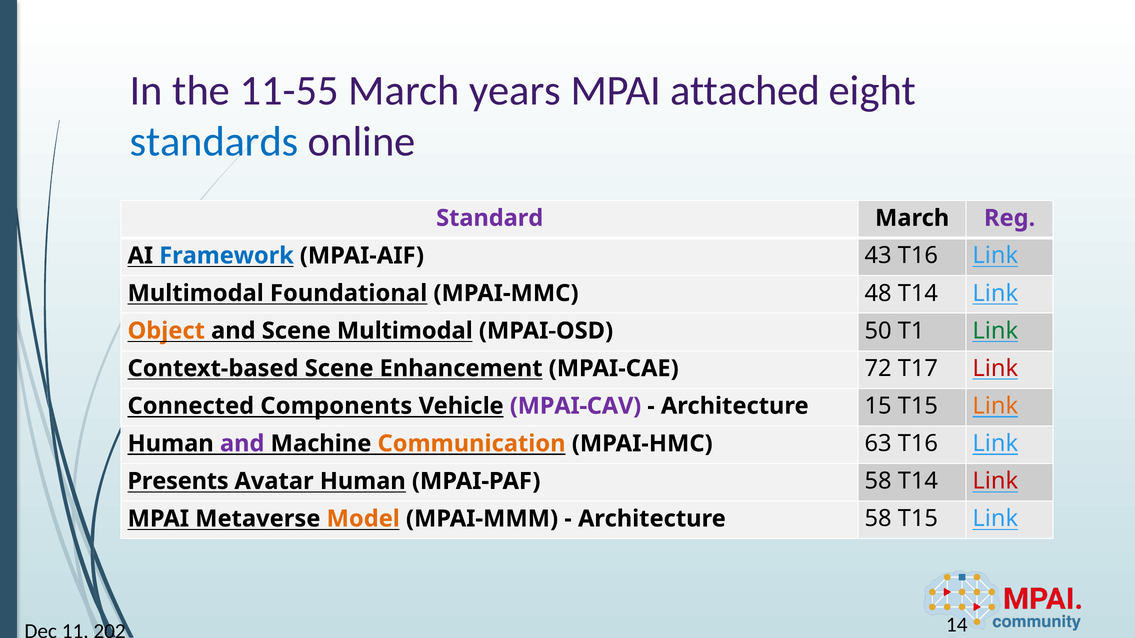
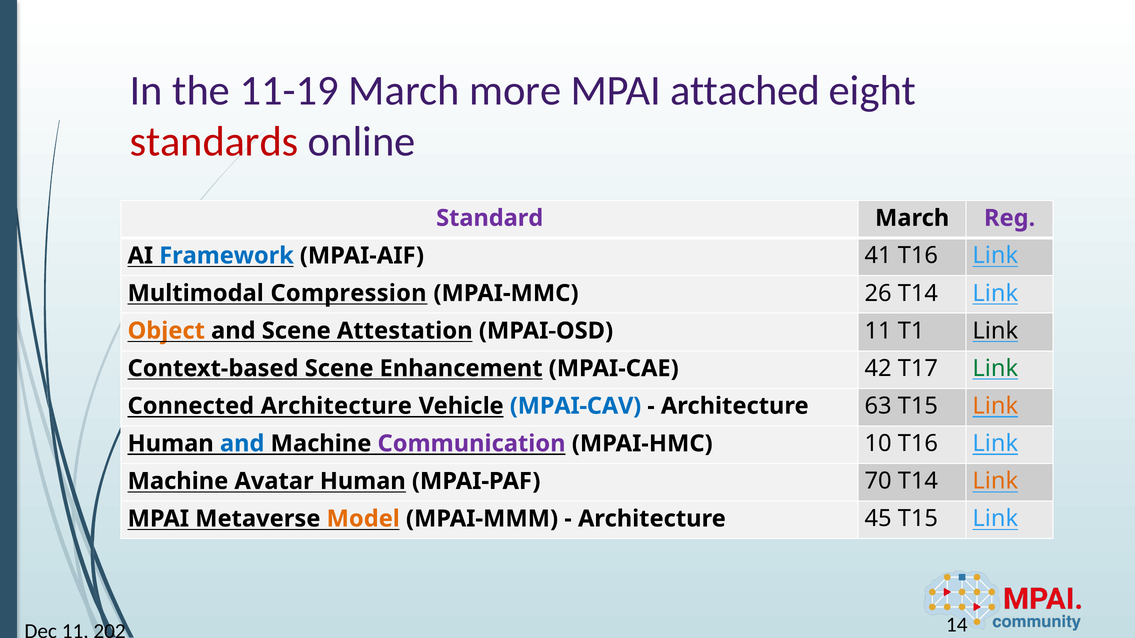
11-55: 11-55 -> 11-19 (289, 91)
years: years -> more (515, 91)
standards colour: blue -> red (214, 142)
43: 43 -> 41 (878, 256)
Foundational: Foundational -> Compression (348, 293)
48: 48 -> 26 (878, 293)
Scene Multimodal: Multimodal -> Attestation (405, 331)
MPAI-OSD 50: 50 -> 11 (878, 331)
Link colour: green -> black (995, 331)
72: 72 -> 42 (878, 369)
Link colour: red -> green (995, 369)
Connected Components: Components -> Architecture (336, 406)
MPAI-CAV colour: purple -> blue (576, 406)
15: 15 -> 63 (878, 406)
and colour: purple -> blue (242, 444)
Communication colour: orange -> purple (472, 444)
63: 63 -> 10 (878, 444)
Presents: Presents -> Machine (178, 481)
MPAI-PAF 58: 58 -> 70 (878, 481)
Link colour: red -> orange (995, 481)
Architecture 58: 58 -> 45 (878, 519)
